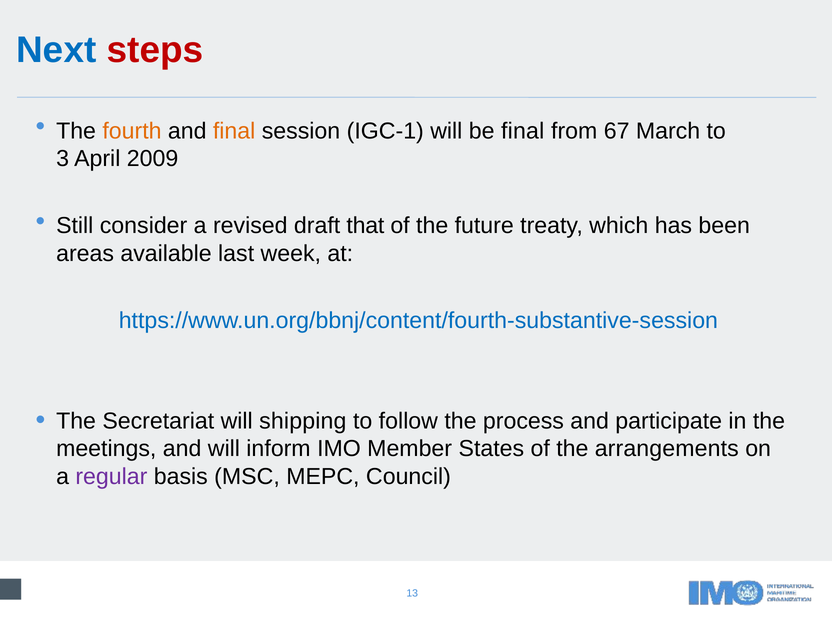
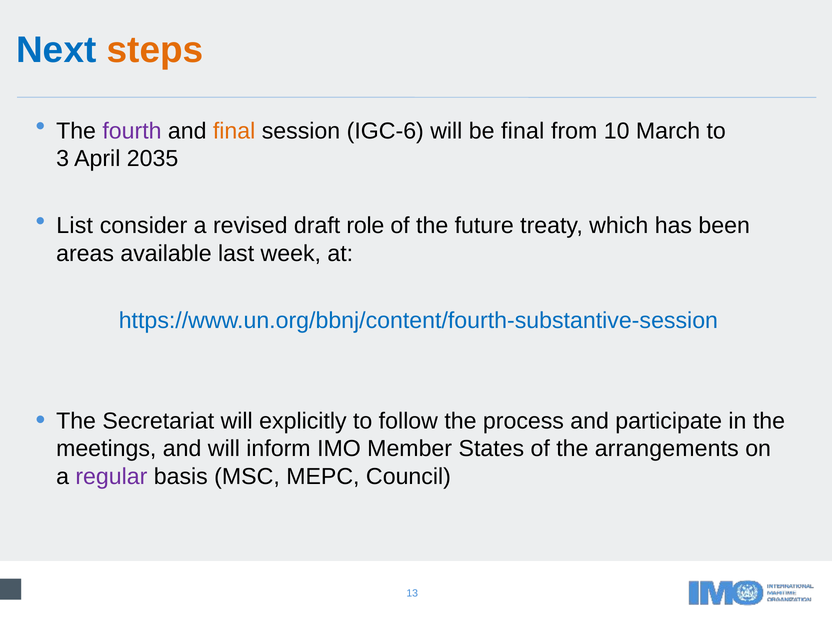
steps colour: red -> orange (155, 50)
fourth colour: orange -> purple (132, 131)
IGC-1: IGC-1 -> IGC-6 (385, 131)
67: 67 -> 10 (617, 131)
2009: 2009 -> 2035 (153, 159)
Still: Still -> List (75, 226)
that: that -> role (365, 226)
shipping: shipping -> explicitly (303, 421)
